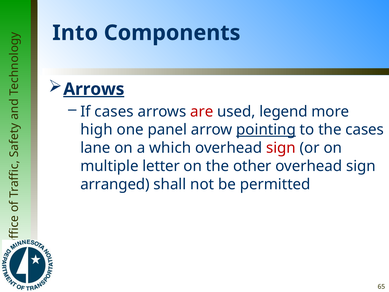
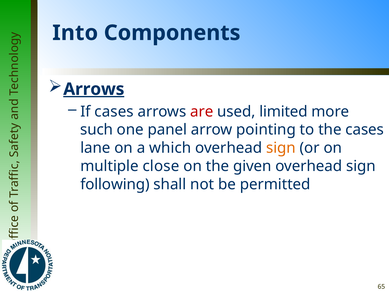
legend: legend -> limited (283, 111)
high: high -> such (97, 130)
pointing underline: present -> none (266, 130)
sign colour: red -> orange (281, 148)
letter: letter -> close (161, 166)
other: other -> given (252, 166)
arranged: arranged -> following (115, 184)
